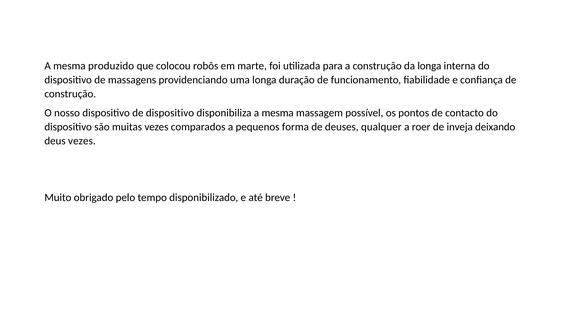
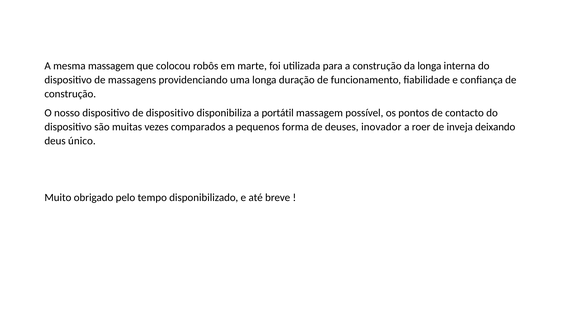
mesma produzido: produzido -> massagem (111, 66)
disponibiliza a mesma: mesma -> portátil (278, 113)
qualquer: qualquer -> inovador (381, 127)
deus vezes: vezes -> único (82, 141)
